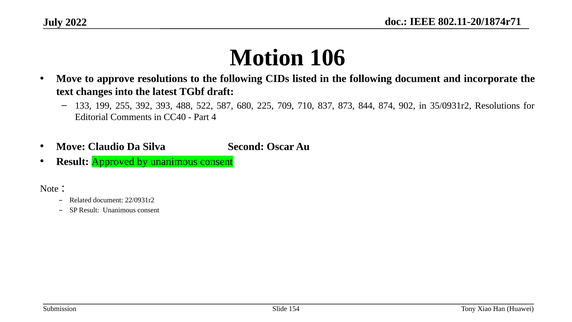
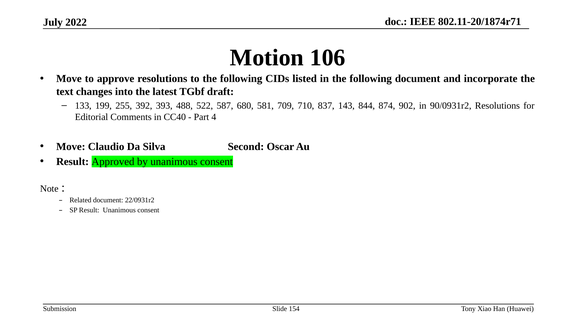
225: 225 -> 581 (265, 106)
873: 873 -> 143 (346, 106)
35/0931r2: 35/0931r2 -> 90/0931r2 (451, 106)
